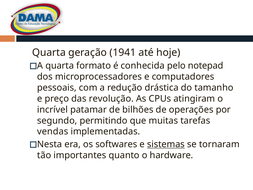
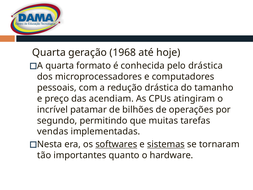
1941: 1941 -> 1968 (123, 52)
pelo notepad: notepad -> drástica (206, 66)
revolução: revolução -> acendiam (111, 99)
softwares underline: none -> present (116, 144)
